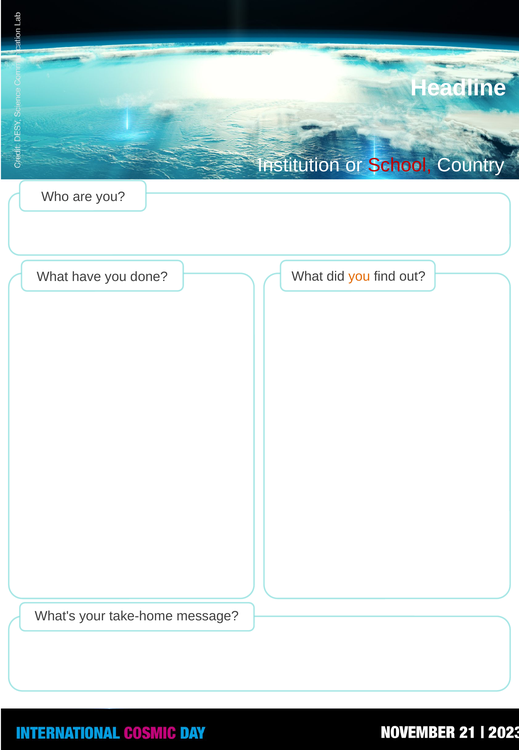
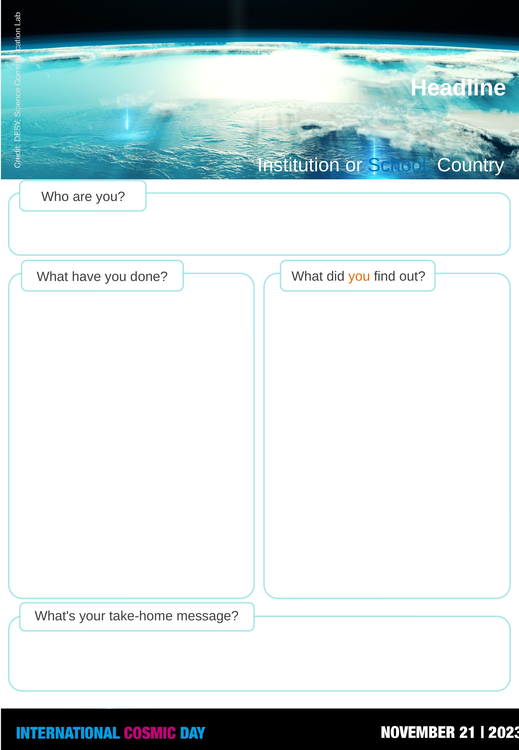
School colour: red -> blue (400, 165)
